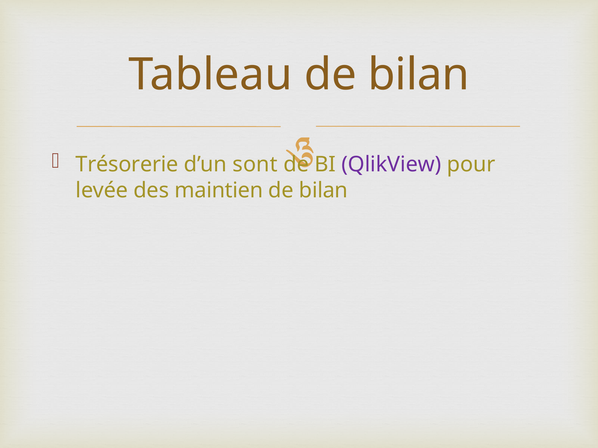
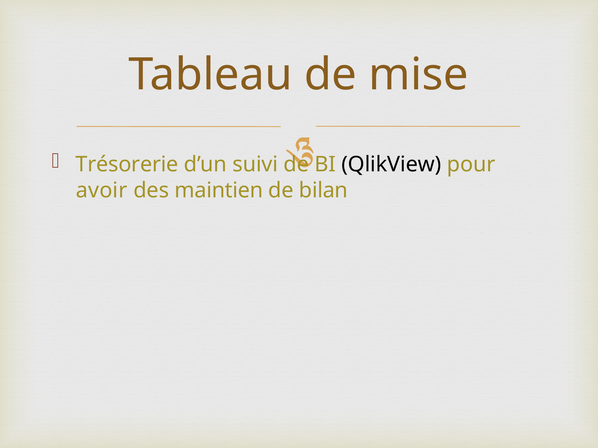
Tableau de bilan: bilan -> mise (419, 75)
sont: sont -> suivi (255, 165)
QlikView colour: purple -> black (391, 165)
levée: levée -> avoir (102, 190)
